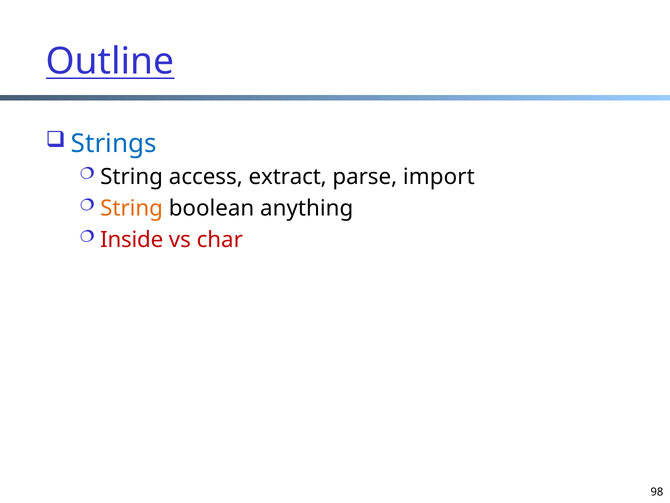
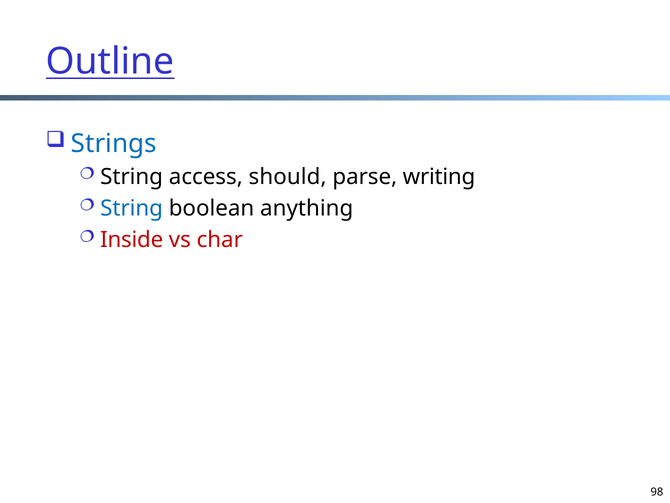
extract: extract -> should (288, 177)
import: import -> writing (439, 177)
String colour: orange -> blue (132, 208)
